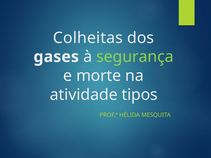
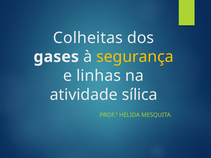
segurança colour: light green -> yellow (135, 57)
morte: morte -> linhas (99, 76)
tipos: tipos -> sílica (140, 95)
